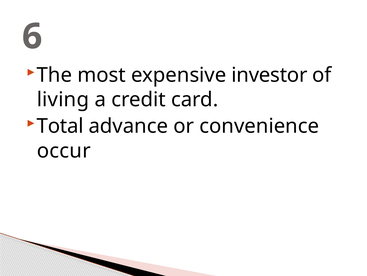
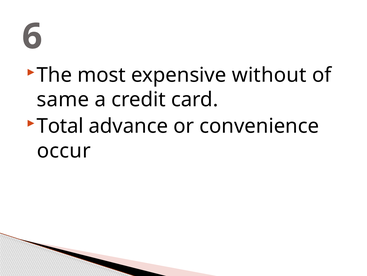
investor: investor -> without (269, 75)
living: living -> same (63, 99)
